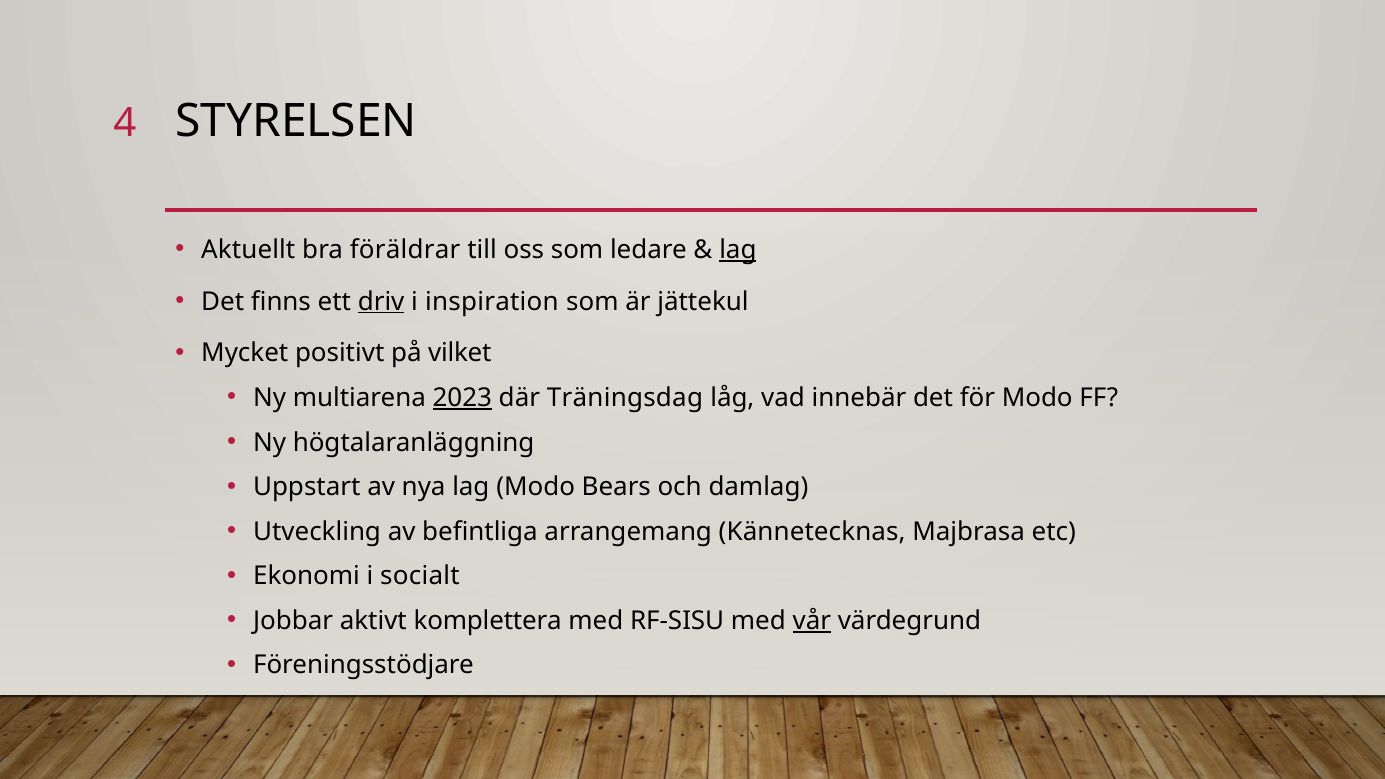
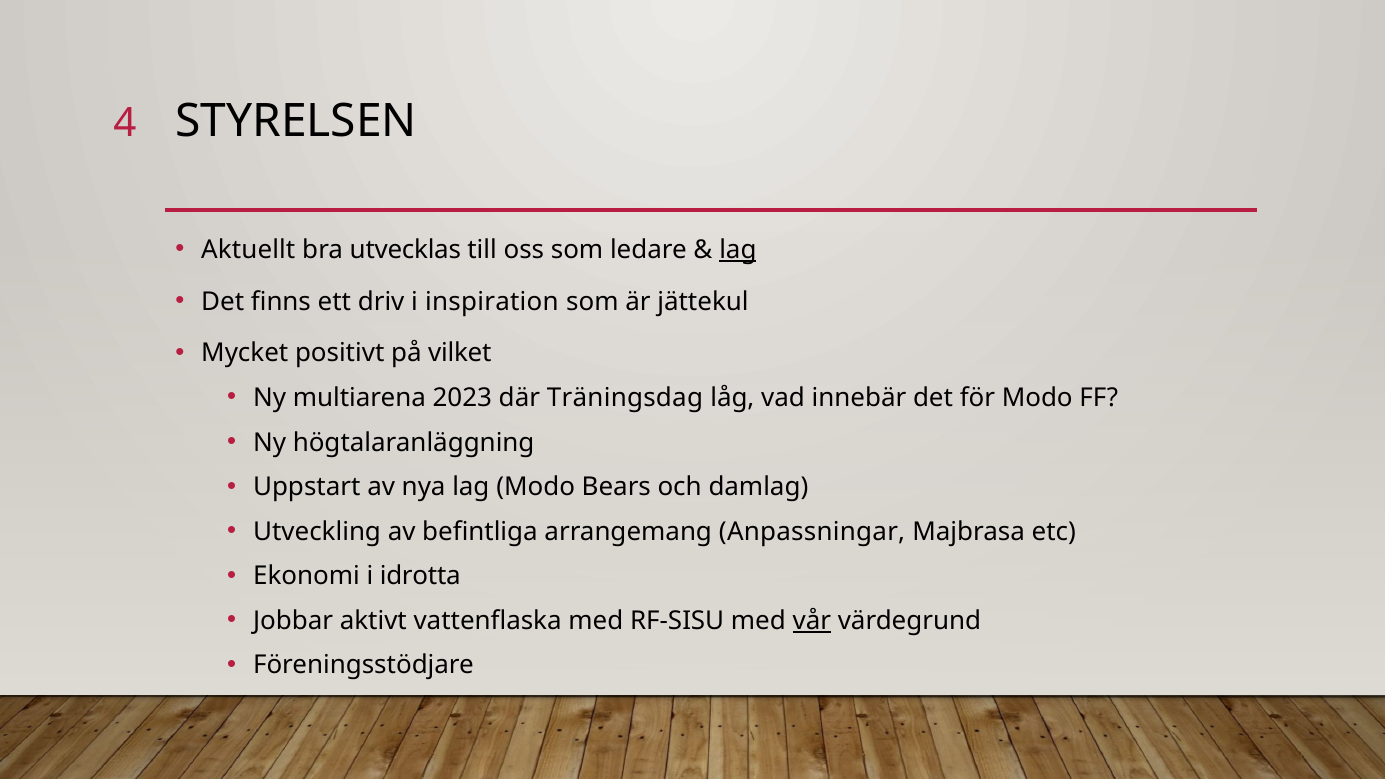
föräldrar: föräldrar -> utvecklas (405, 250)
driv underline: present -> none (381, 301)
2023 underline: present -> none (462, 398)
Kännetecknas: Kännetecknas -> Anpassningar (812, 532)
socialt: socialt -> idrotta (420, 576)
komplettera: komplettera -> vattenflaska (488, 621)
